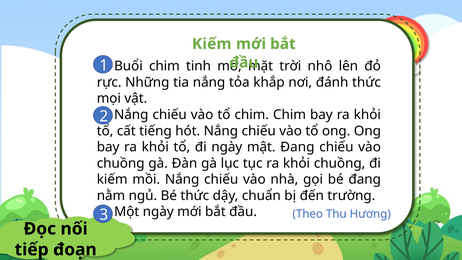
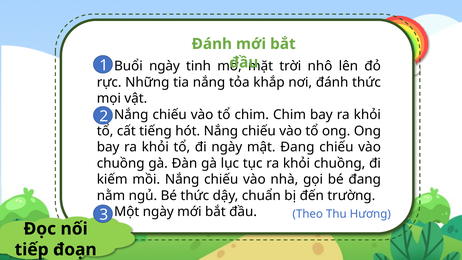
Kiếm: Kiếm -> Đánh (212, 44)
Buổi chim: chim -> ngày (164, 66)
